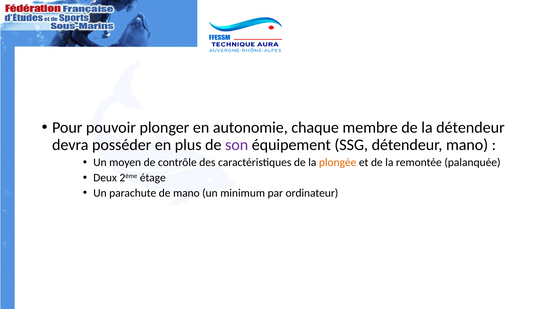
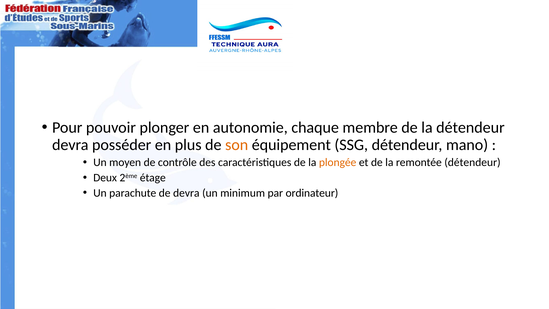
son colour: purple -> orange (237, 145)
remontée palanquée: palanquée -> détendeur (472, 162)
de mano: mano -> devra (186, 193)
